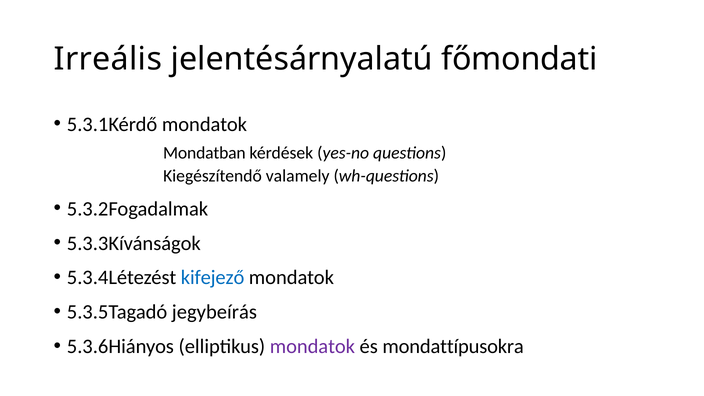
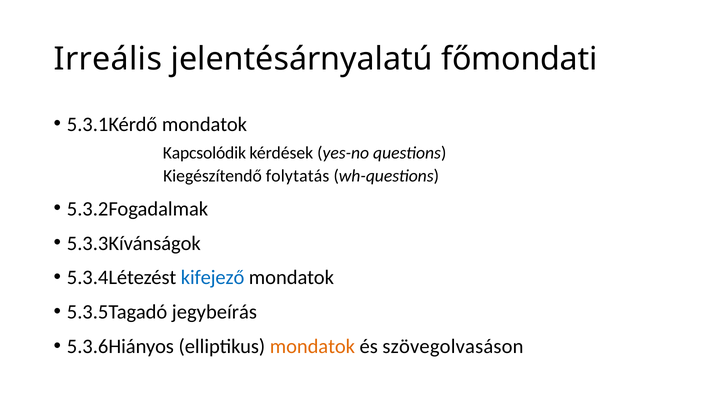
Mondatban: Mondatban -> Kapcsolódik (204, 153)
valamely: valamely -> folytatás (298, 176)
mondatok colour: purple -> orange (312, 347)
mondattípusokra: mondattípusokra -> szövegolvasáson (453, 347)
